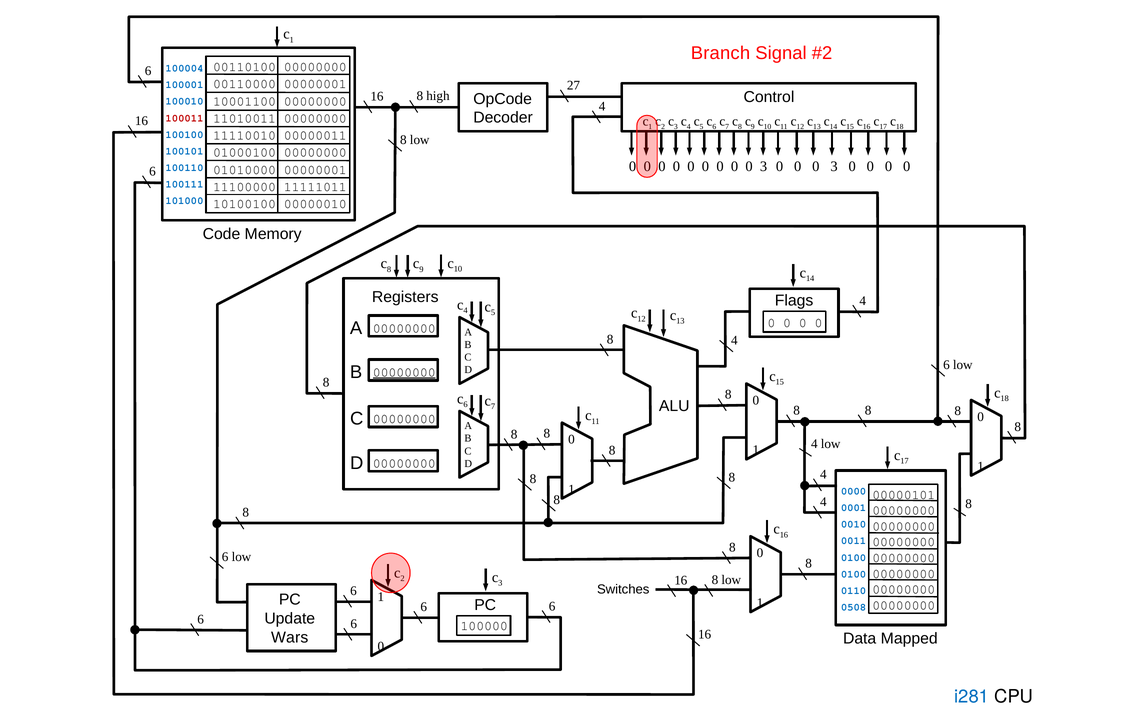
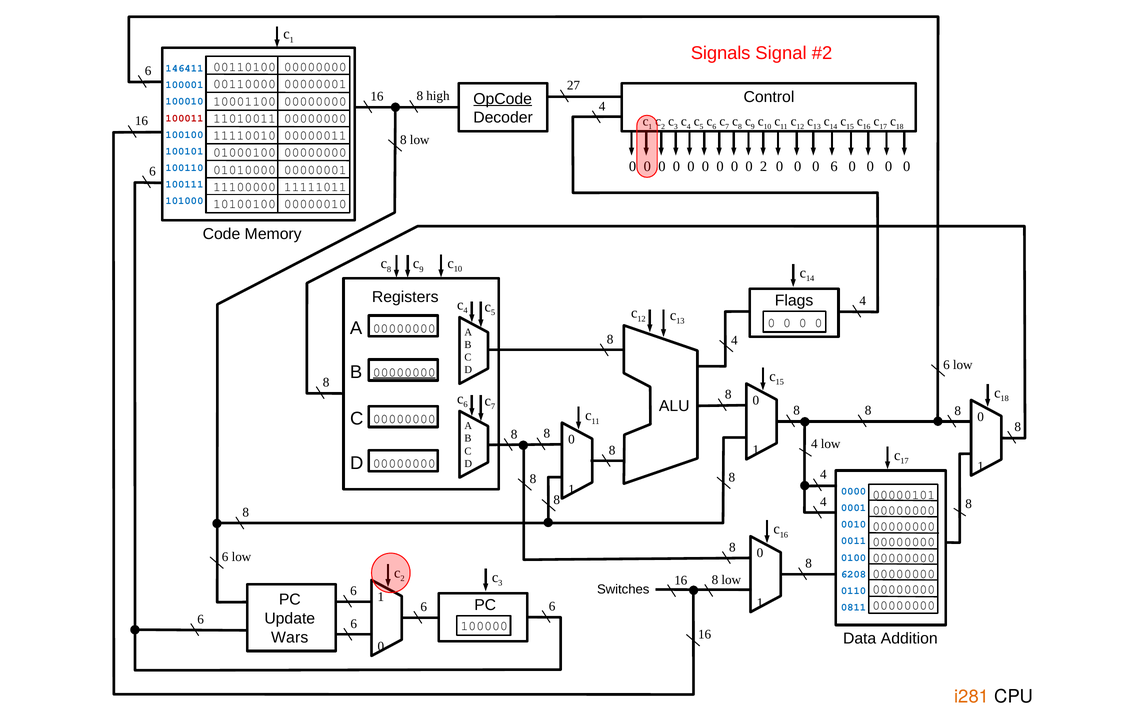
Branch: Branch -> Signals (721, 53)
100004: 100004 -> 146411 (184, 68)
OpCode underline: none -> present (503, 99)
3: 3 -> 2 (764, 166)
3: 3 -> 6 (834, 166)
0100: 0100 -> 6208 (854, 574)
0508: 0508 -> 0811 (854, 607)
Mapped: Mapped -> Addition (909, 639)
i281 colour: blue -> orange (972, 697)
